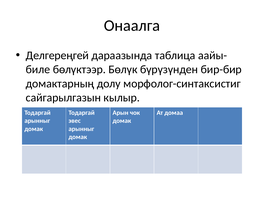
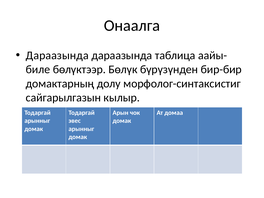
Делгереңгей: Делгереңгей -> Дараазында (57, 55)
